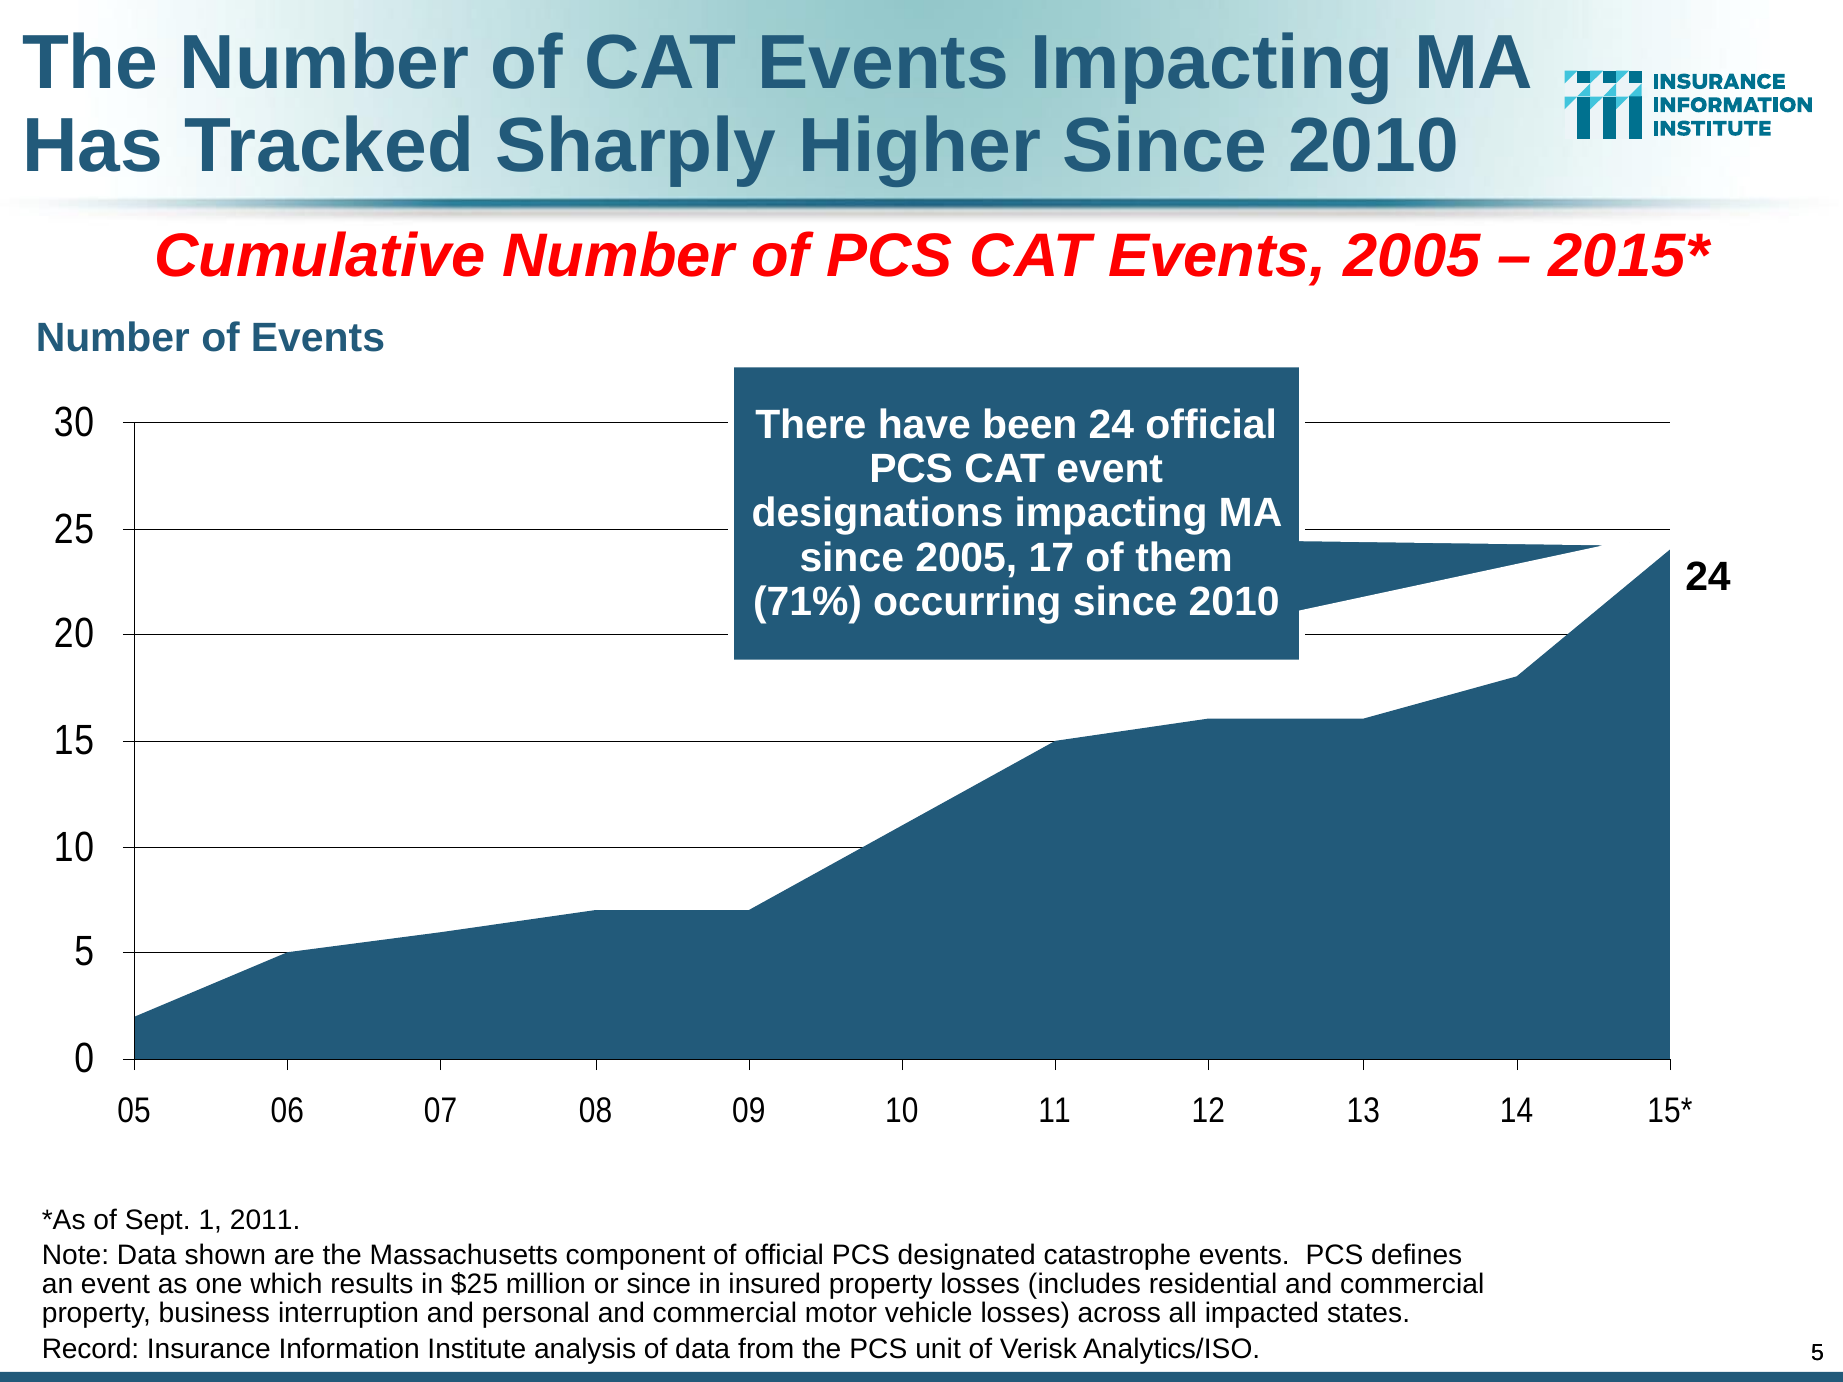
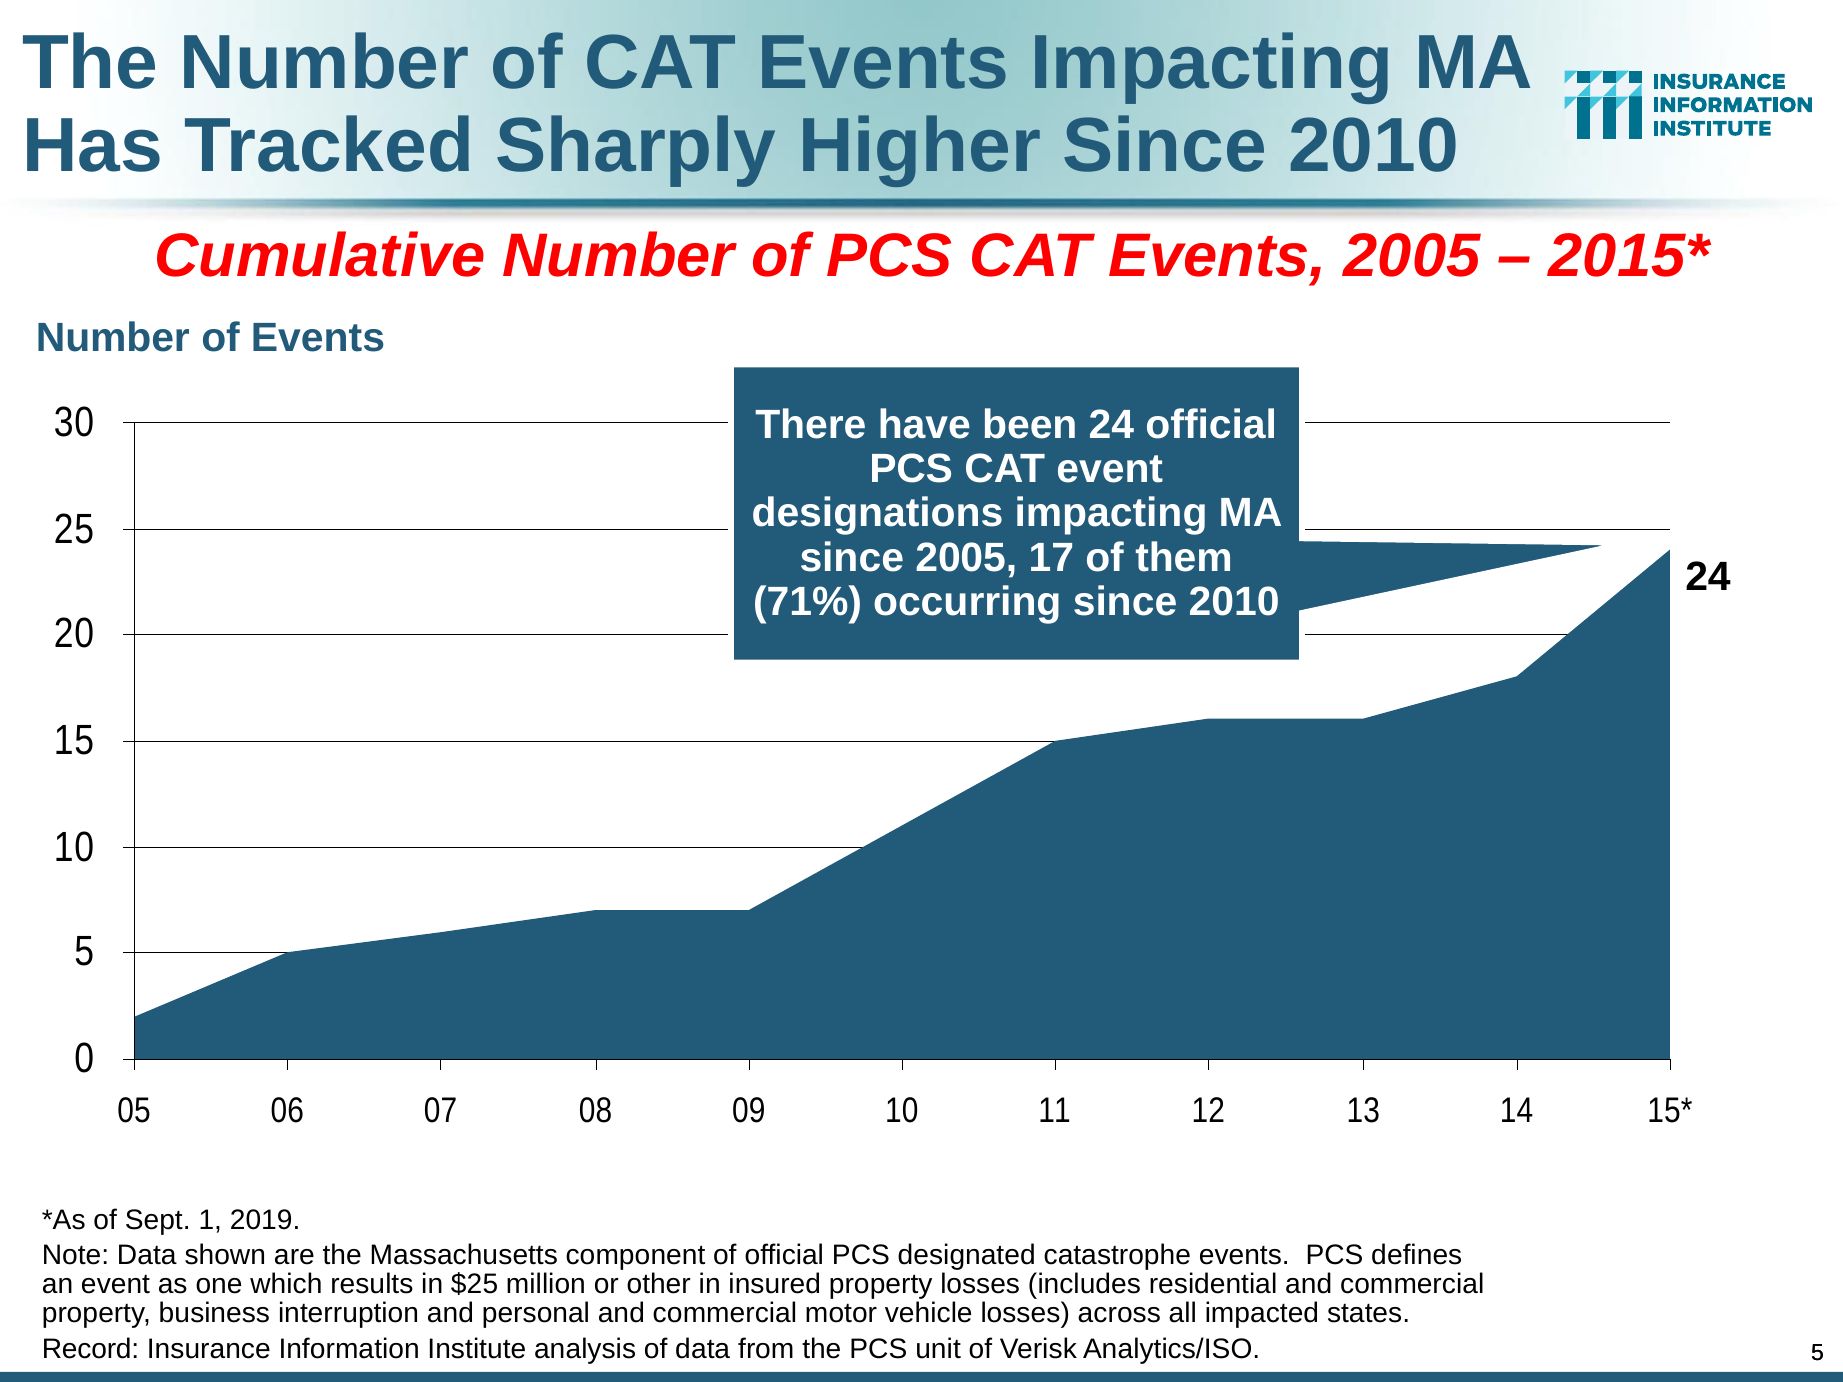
2011: 2011 -> 2019 (265, 1220)
or since: since -> other (659, 1285)
